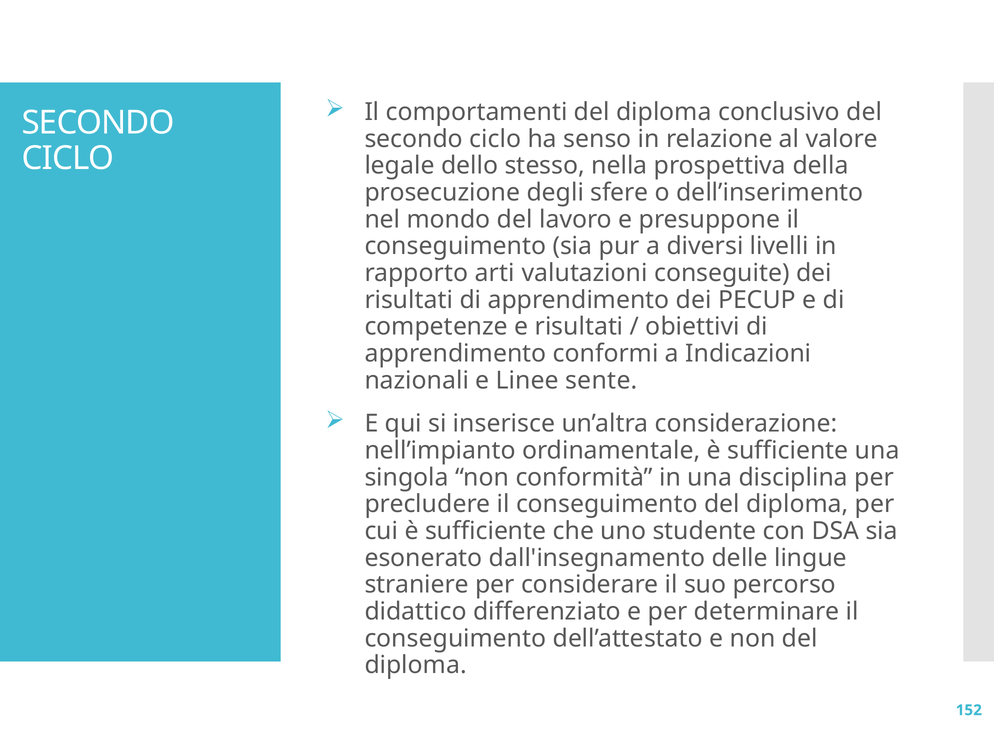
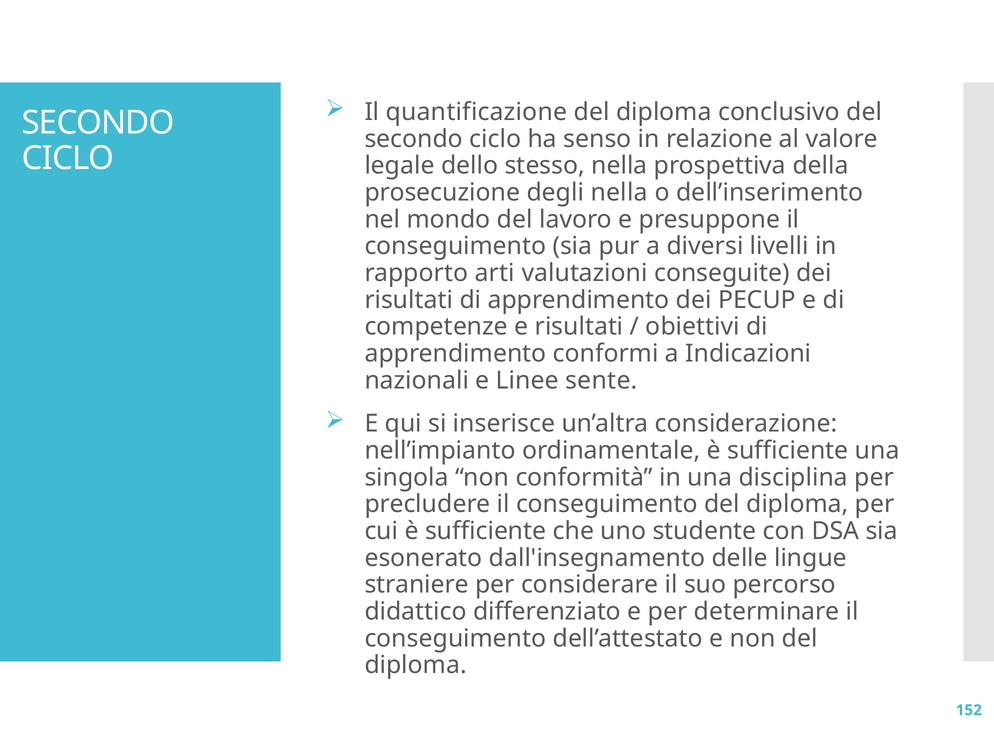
comportamenti: comportamenti -> quantificazione (477, 112)
degli sfere: sfere -> nella (619, 193)
